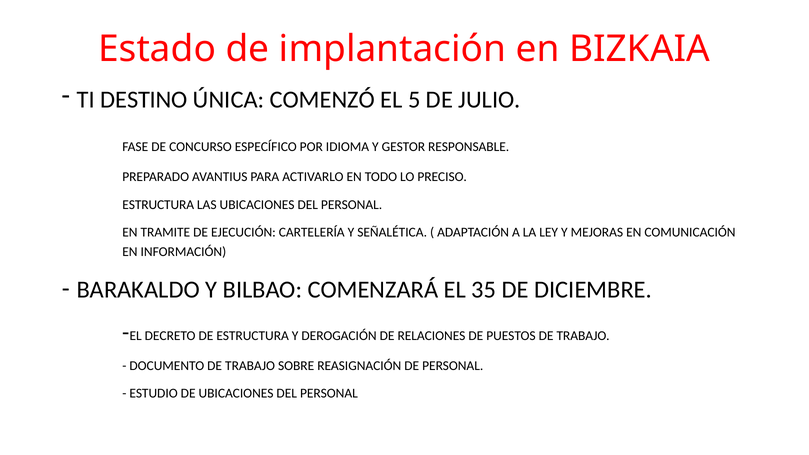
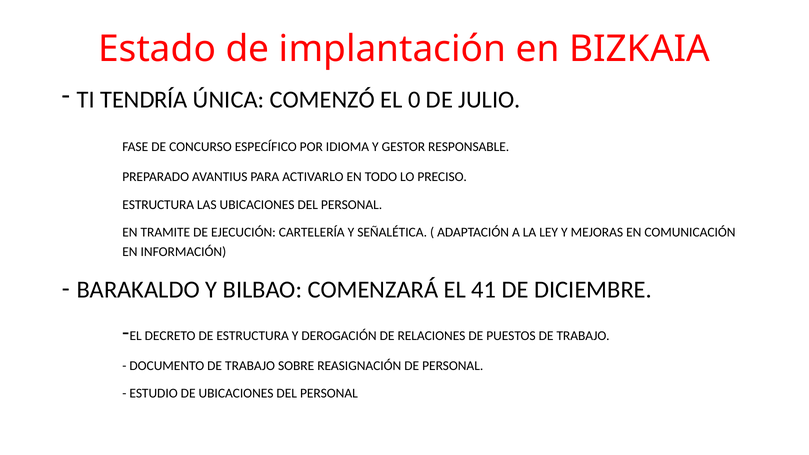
DESTINO: DESTINO -> TENDRÍA (144, 100)
5: 5 -> 0 (414, 100)
35: 35 -> 41 (484, 290)
